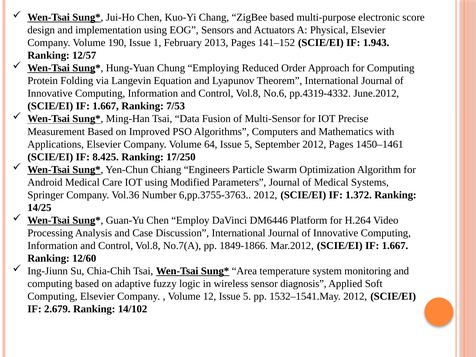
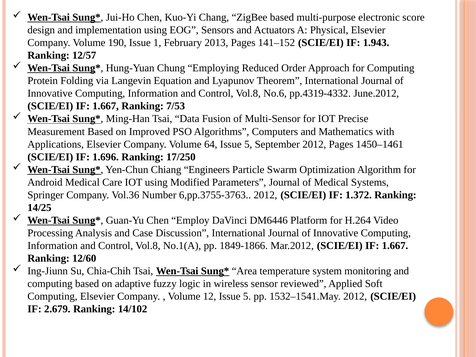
8.425: 8.425 -> 1.696 (106, 157)
No.7(A: No.7(A -> No.1(A (182, 246)
diagnosis: diagnosis -> reviewed (303, 284)
